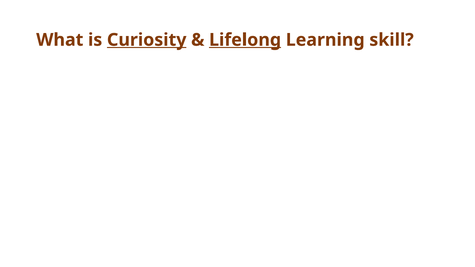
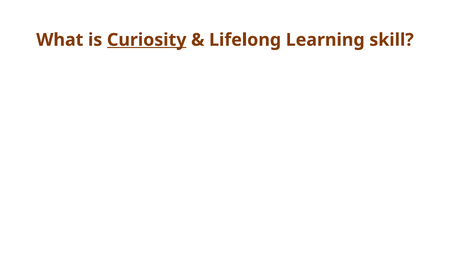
Lifelong underline: present -> none (245, 40)
